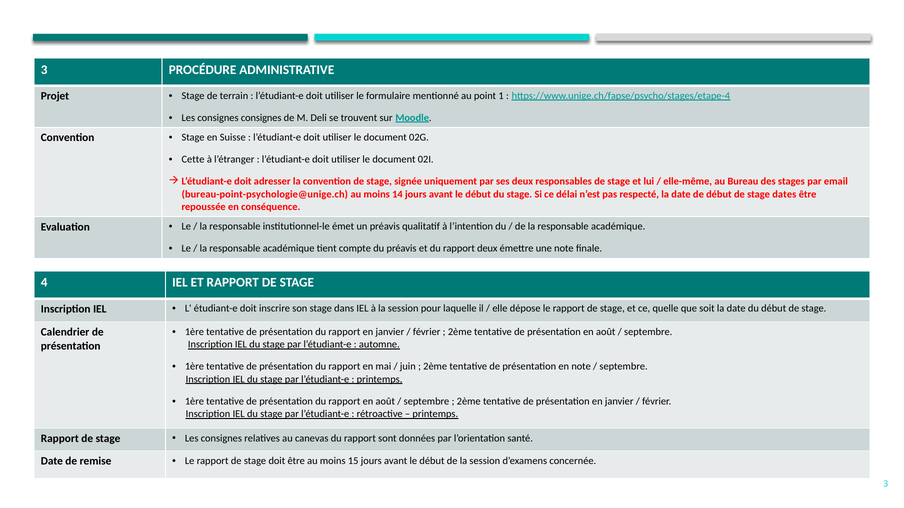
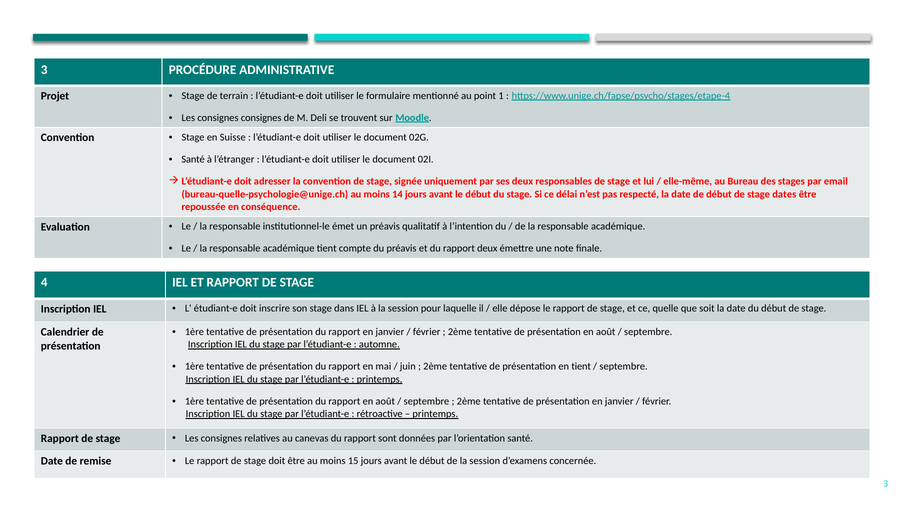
Cette: Cette -> Santé (193, 159)
bureau-point-psychologie@unige.ch: bureau-point-psychologie@unige.ch -> bureau-quelle-psychologie@unige.ch (265, 194)
en note: note -> tient (581, 367)
